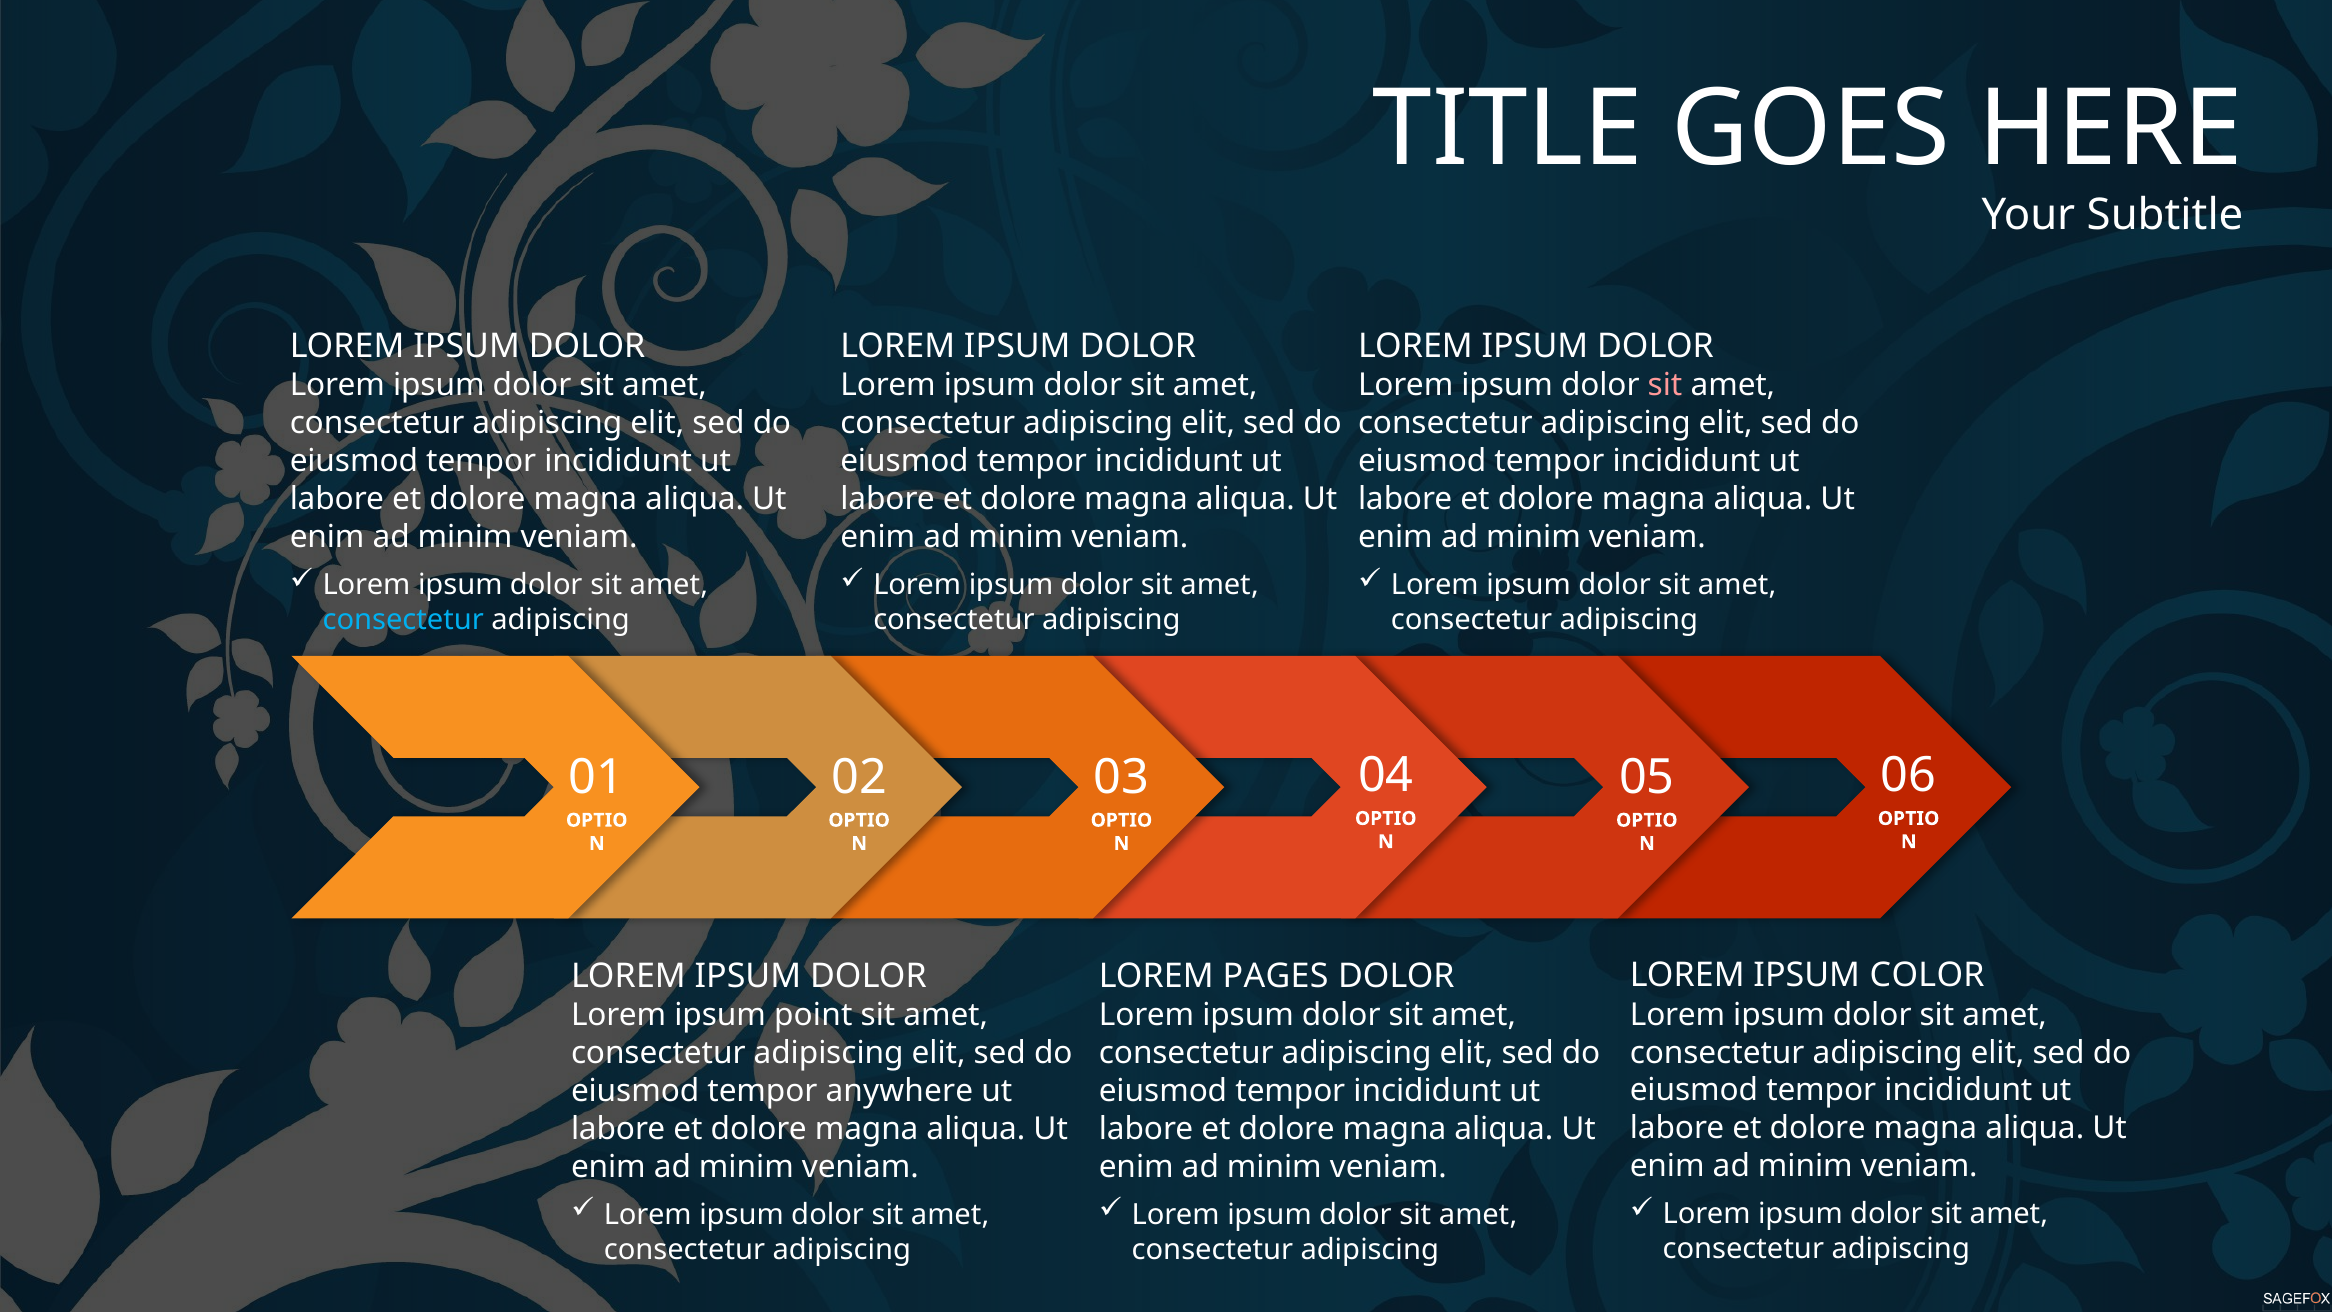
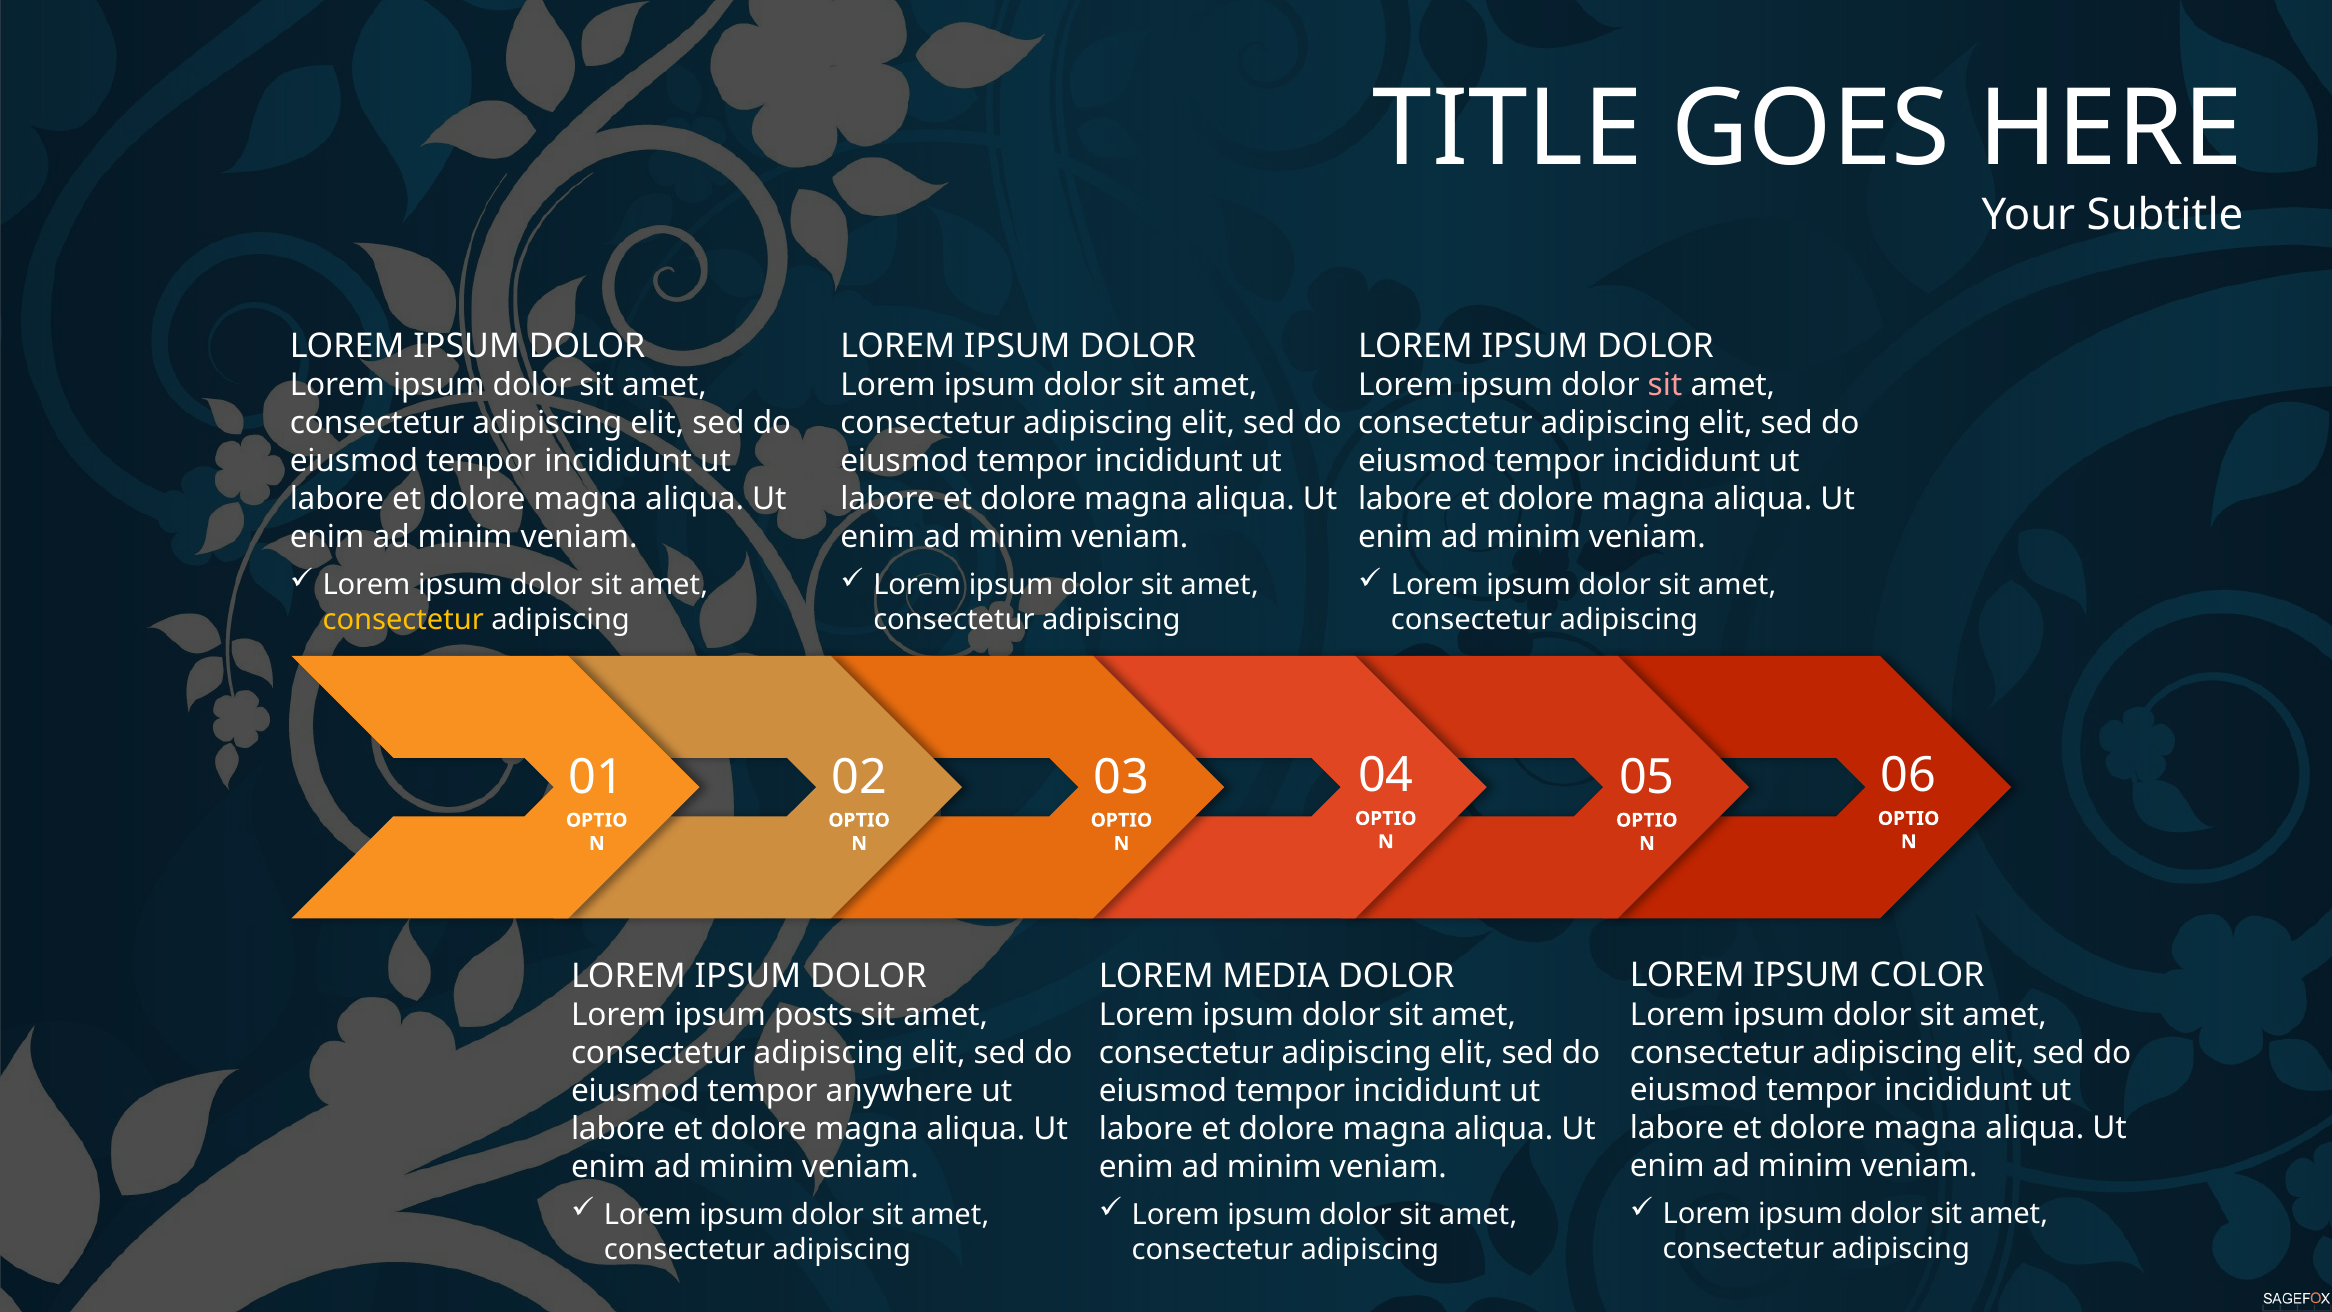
consectetur colour: light blue -> yellow (403, 620)
PAGES: PAGES -> MEDIA (1276, 976)
point: point -> posts (813, 1015)
